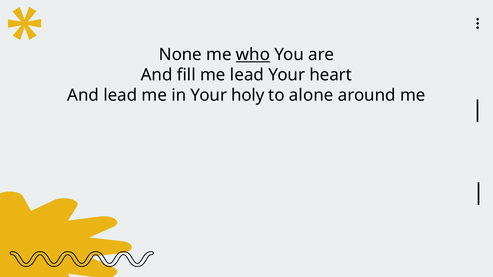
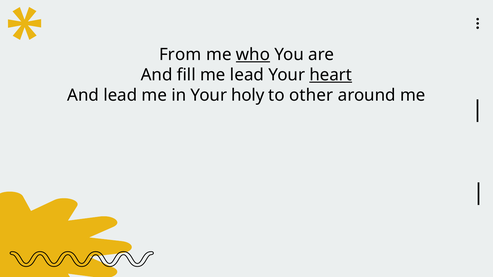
None: None -> From (180, 55)
heart underline: none -> present (331, 75)
alone: alone -> other (311, 95)
